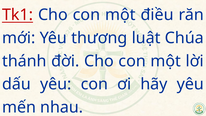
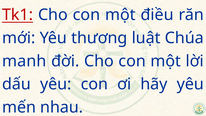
thánh: thánh -> manh (24, 61)
